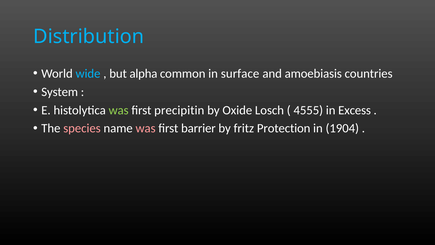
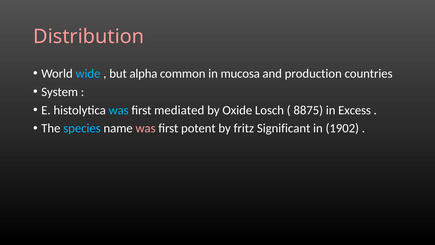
Distribution colour: light blue -> pink (89, 37)
surface: surface -> mucosa (240, 74)
amoebiasis: amoebiasis -> production (313, 74)
was colour: light green -> light blue (119, 110)
precipitin: precipitin -> mediated (179, 110)
4555: 4555 -> 8875 (308, 110)
species colour: pink -> light blue (82, 128)
barrier: barrier -> potent (198, 128)
Protection: Protection -> Significant (284, 128)
1904: 1904 -> 1902 (342, 128)
